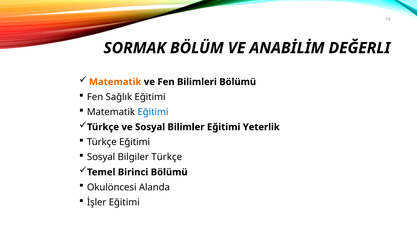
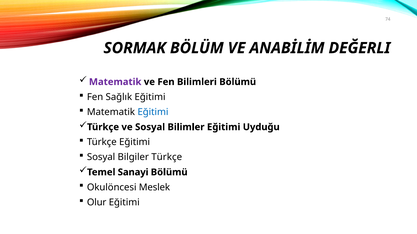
Matematik colour: orange -> purple (115, 82)
Yeterlik: Yeterlik -> Uyduğu (261, 127)
Birinci: Birinci -> Sanayi (133, 173)
Alanda: Alanda -> Meslek (154, 188)
İşler: İşler -> Olur (97, 203)
